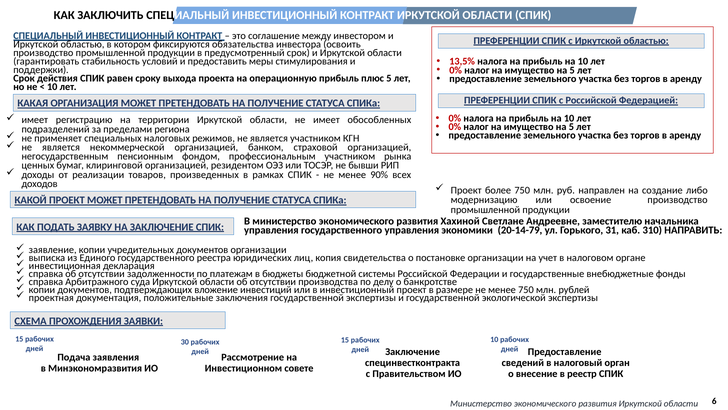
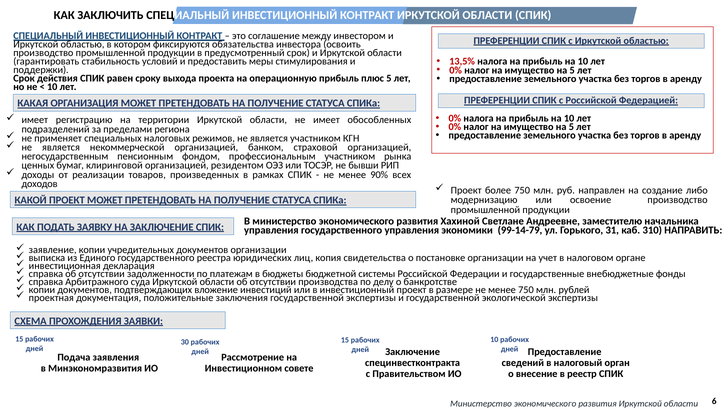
20-14-79: 20-14-79 -> 99-14-79 (520, 230)
